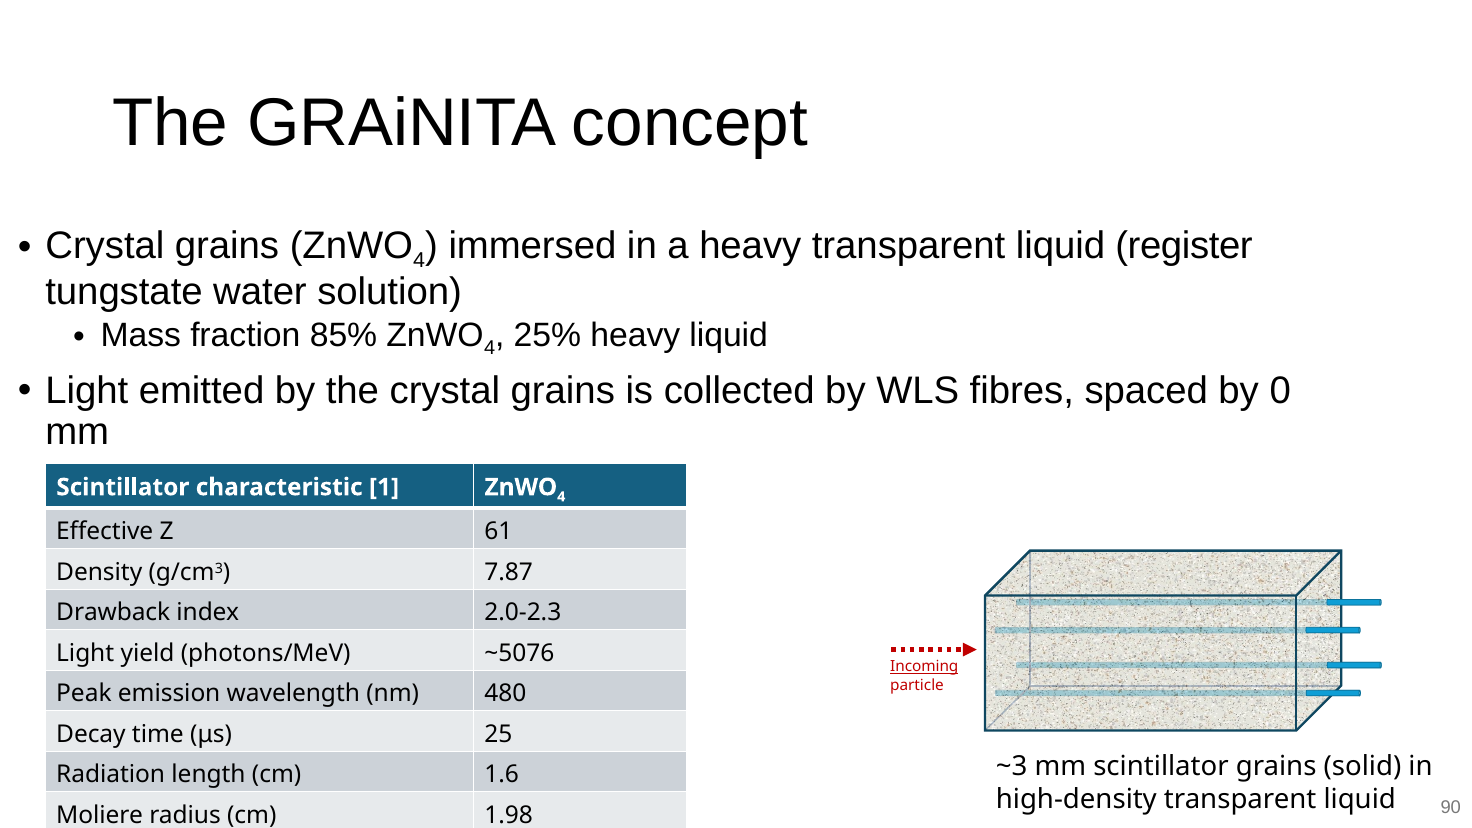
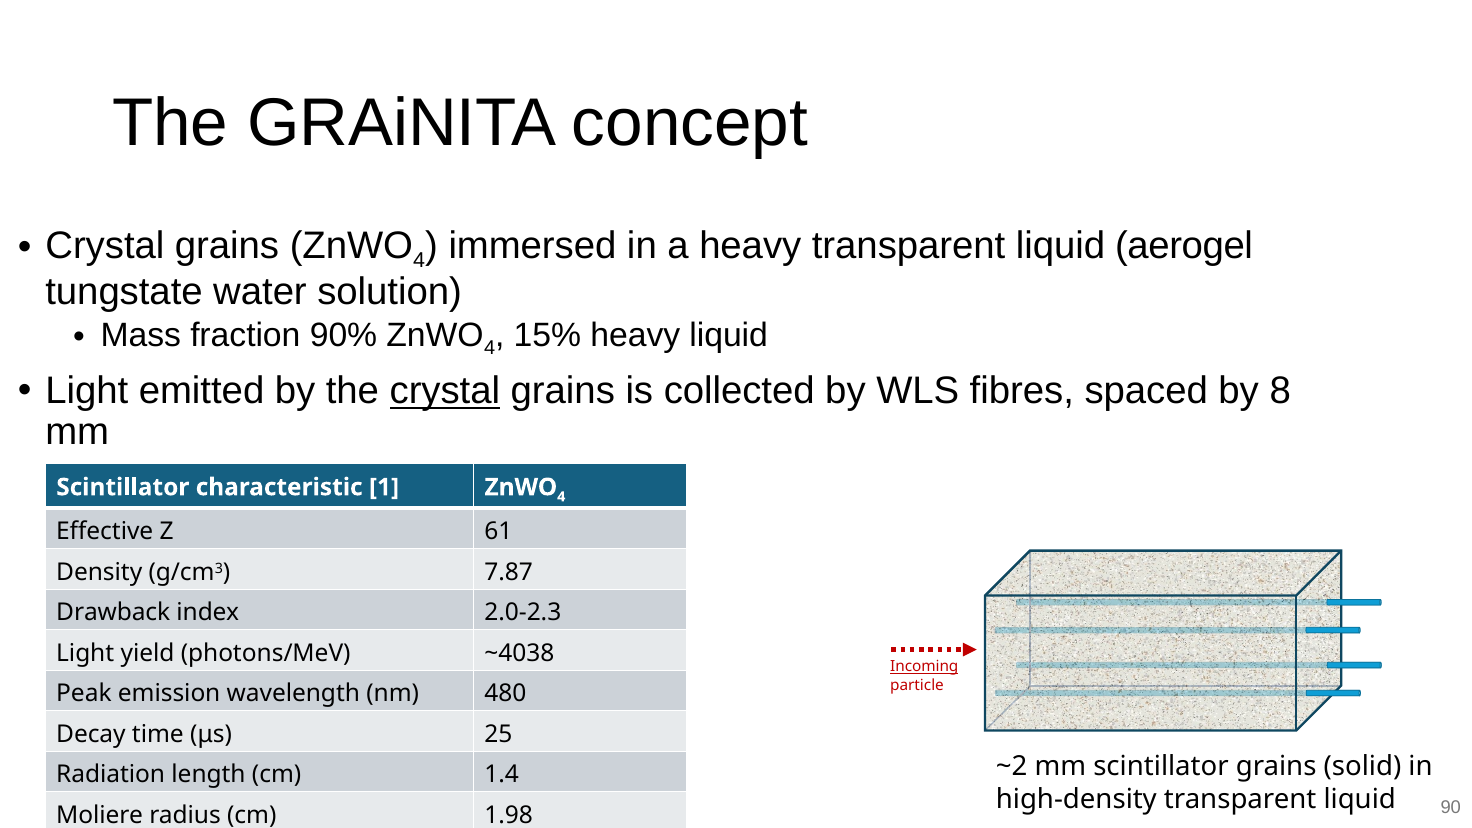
register: register -> aerogel (1184, 245)
85%: 85% -> 90% (344, 335)
25%: 25% -> 15% (547, 335)
crystal underline: none -> present (445, 391)
0: 0 -> 8 (1280, 391)
~5076: ~5076 -> ~4038 (519, 653)
~3: ~3 -> ~2 (1012, 766)
1.6: 1.6 -> 1.4 (502, 775)
